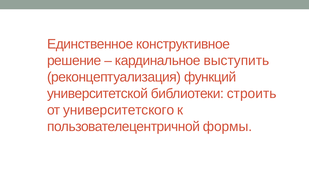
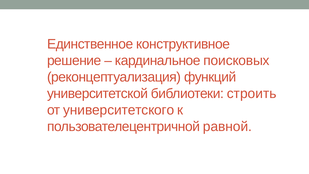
выступить: выступить -> поисковых (237, 60)
формы: формы -> равной (227, 126)
